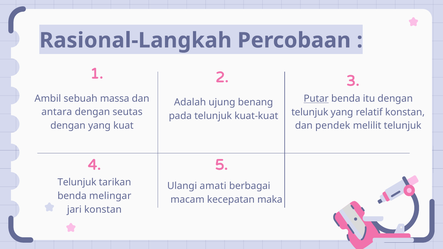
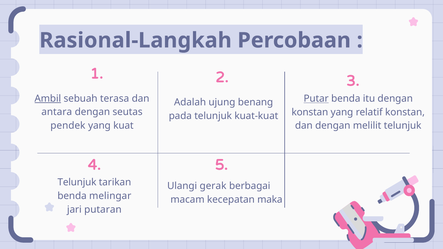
Ambil underline: none -> present (48, 99)
massa: massa -> terasa (115, 99)
telunjuk: telunjuk -> konstan (310, 112)
dengan: dengan -> pendek (68, 126)
dan pendek: pendek -> dengan (333, 126)
amati: amati -> gerak (213, 186)
jari konstan: konstan -> putaran (103, 210)
